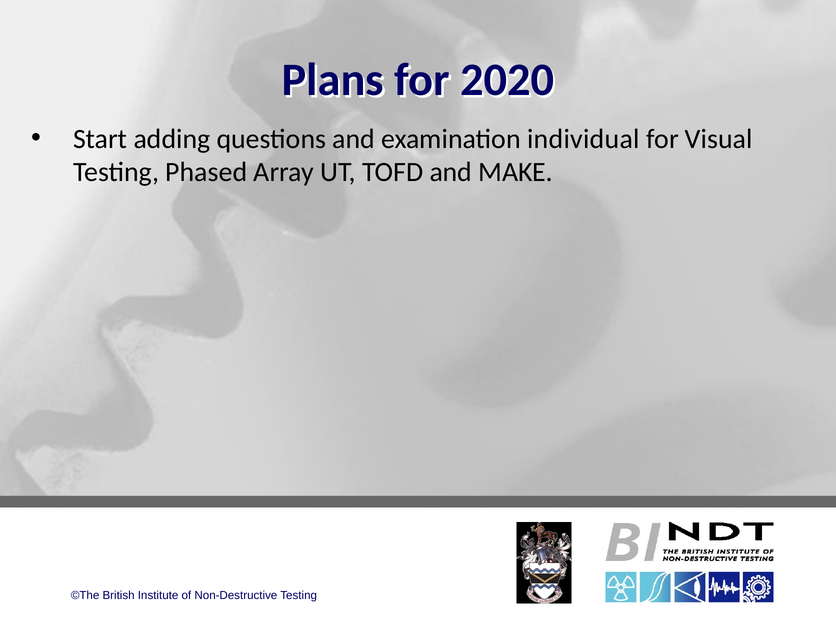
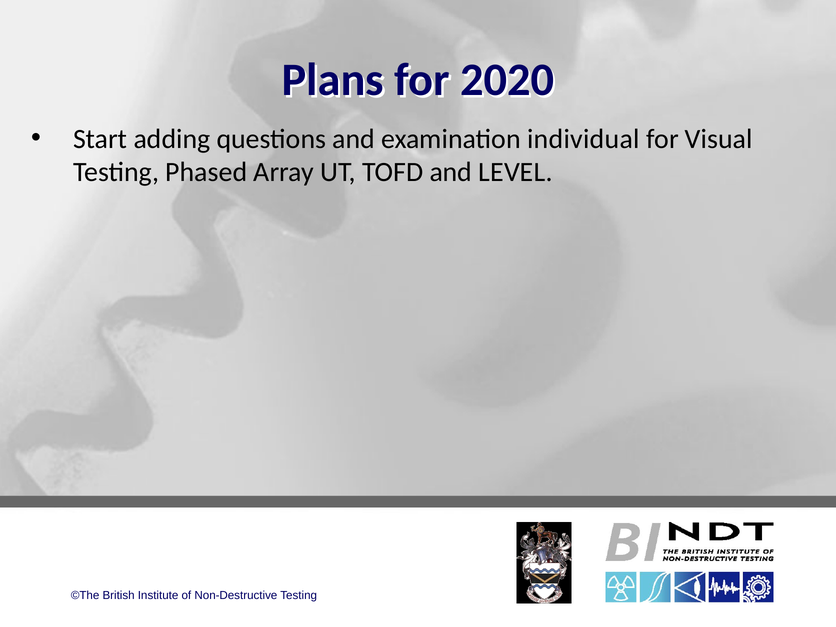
MAKE: MAKE -> LEVEL (516, 172)
